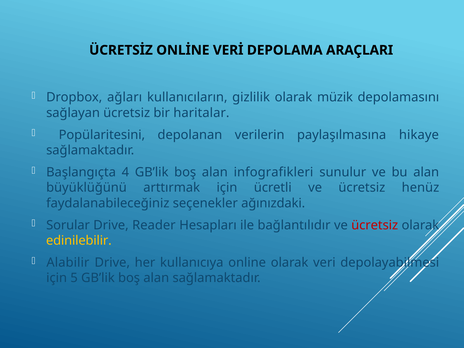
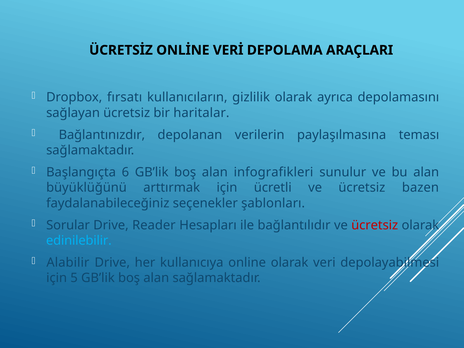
ağları: ağları -> fırsatı (125, 97)
müzik: müzik -> ayrıca (335, 97)
Popülaritesini: Popülaritesini -> Bağlantınızdır (102, 135)
hikaye: hikaye -> teması (419, 135)
4: 4 -> 6 (125, 172)
henüz: henüz -> bazen (420, 188)
ağınızdaki: ağınızdaki -> şablonları (273, 203)
edinilebilir colour: yellow -> light blue (79, 241)
